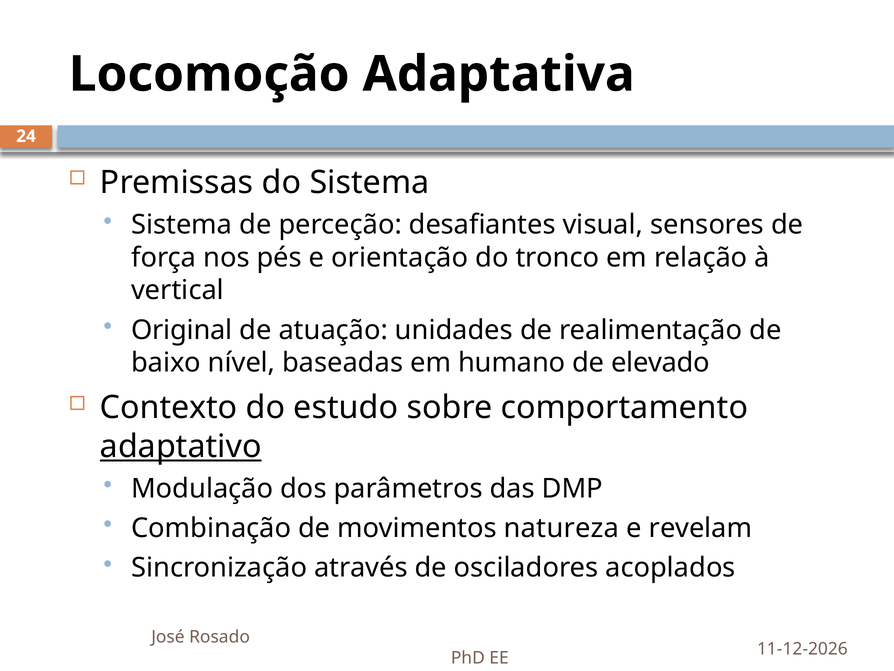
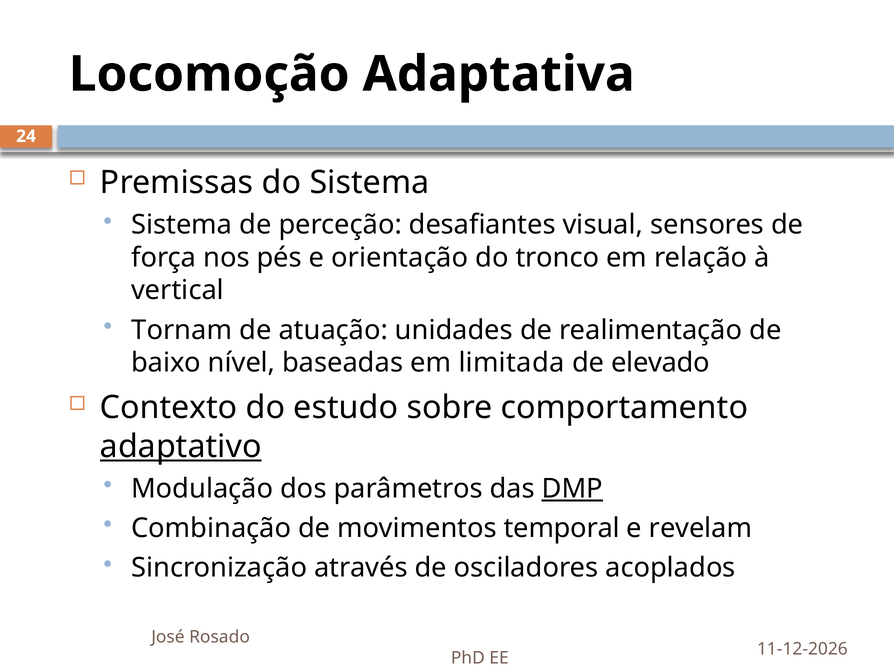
Original: Original -> Tornam (182, 330)
humano: humano -> limitada (511, 363)
DMP underline: none -> present (572, 488)
natureza: natureza -> temporal (562, 528)
